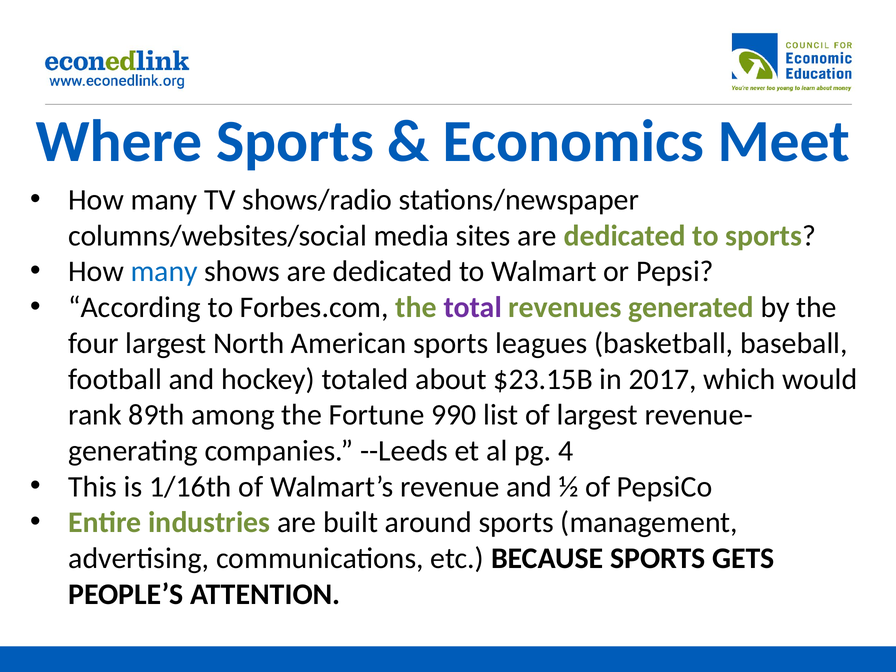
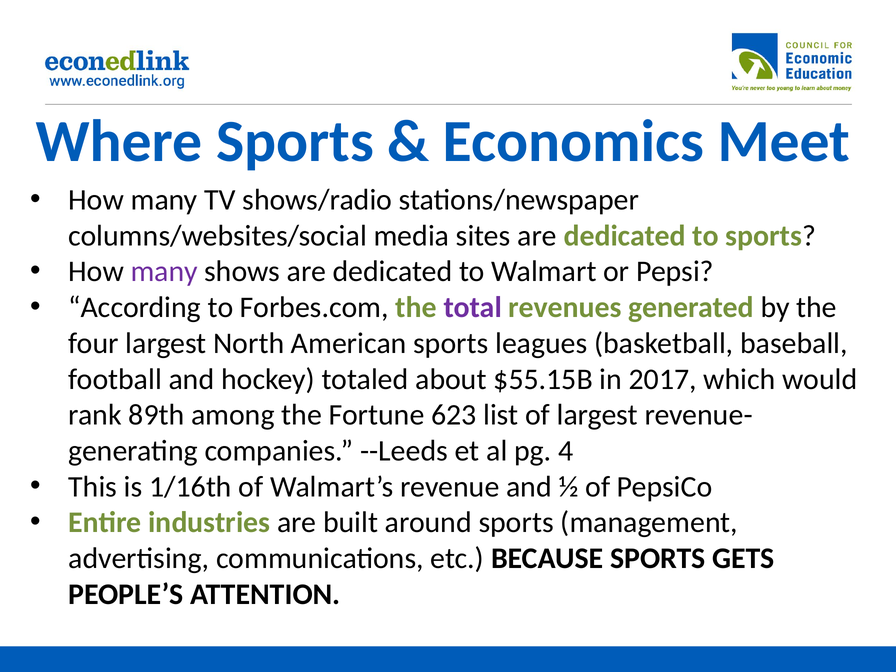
many colour: blue -> purple (164, 272)
$23.15B: $23.15B -> $55.15B (543, 379)
990: 990 -> 623 (454, 415)
